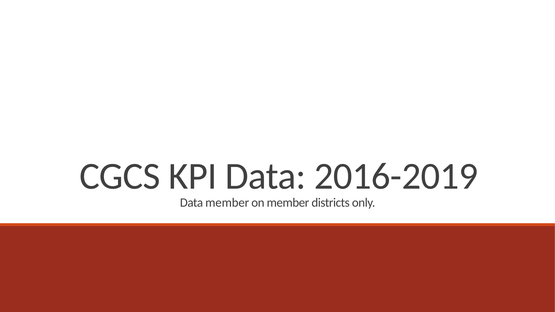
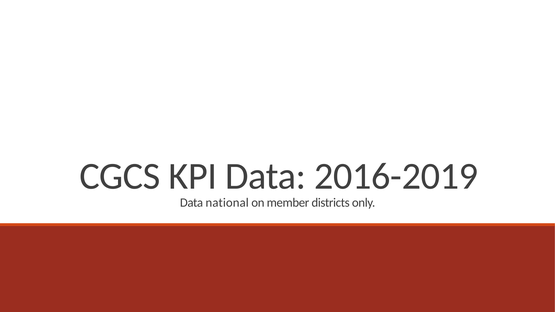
Data member: member -> national (227, 203)
